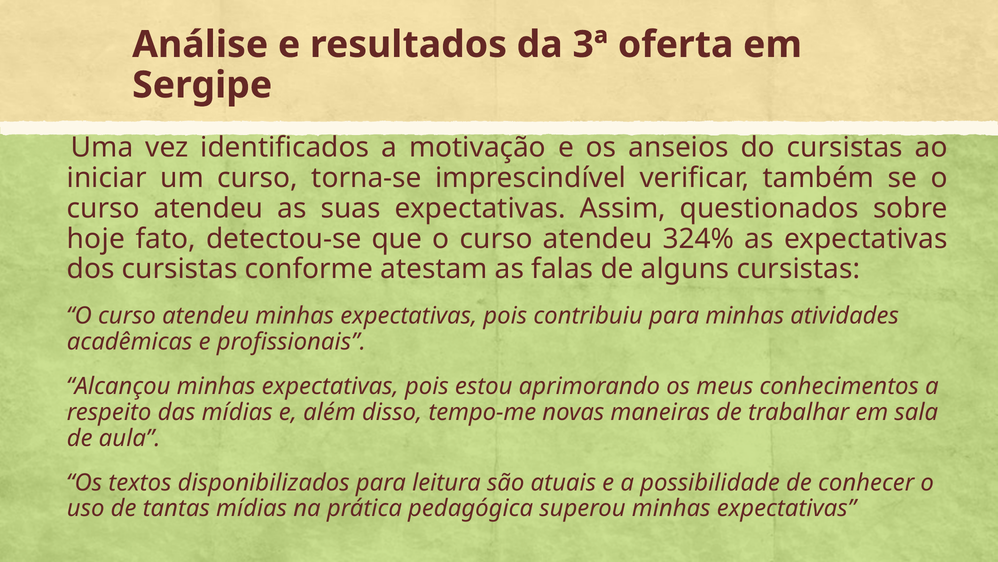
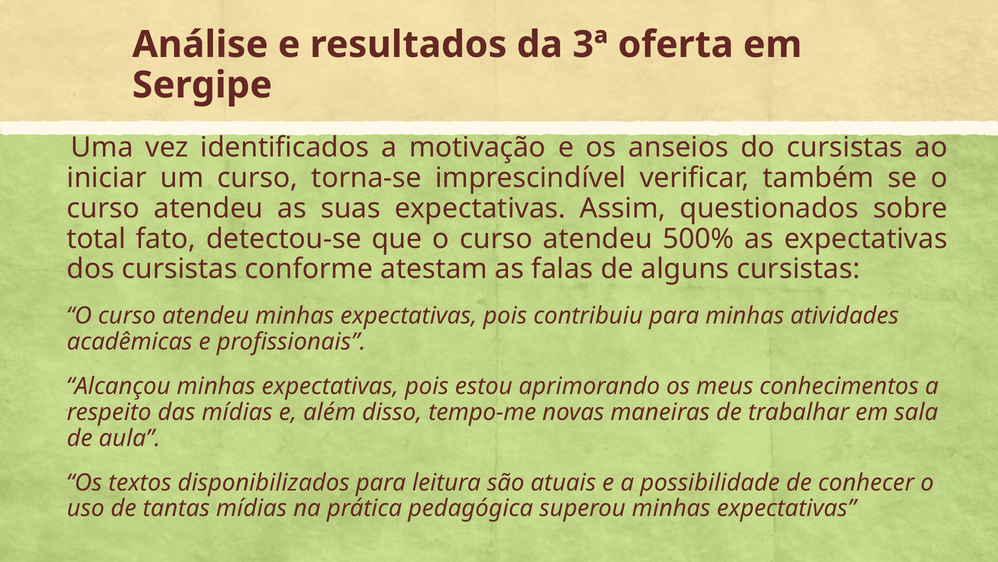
hoje: hoje -> total (96, 239)
324%: 324% -> 500% (698, 239)
